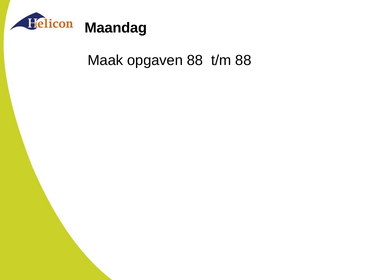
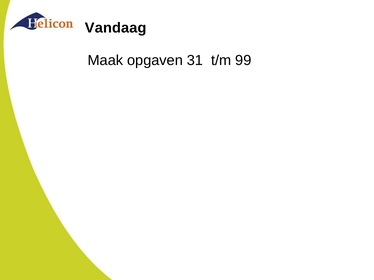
Maandag: Maandag -> Vandaag (116, 28)
opgaven 88: 88 -> 31 (195, 61)
t/m 88: 88 -> 99 (243, 61)
